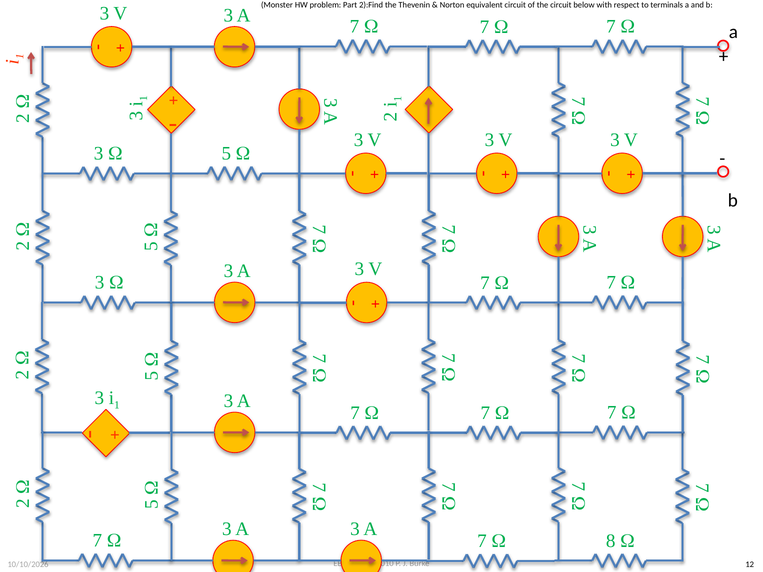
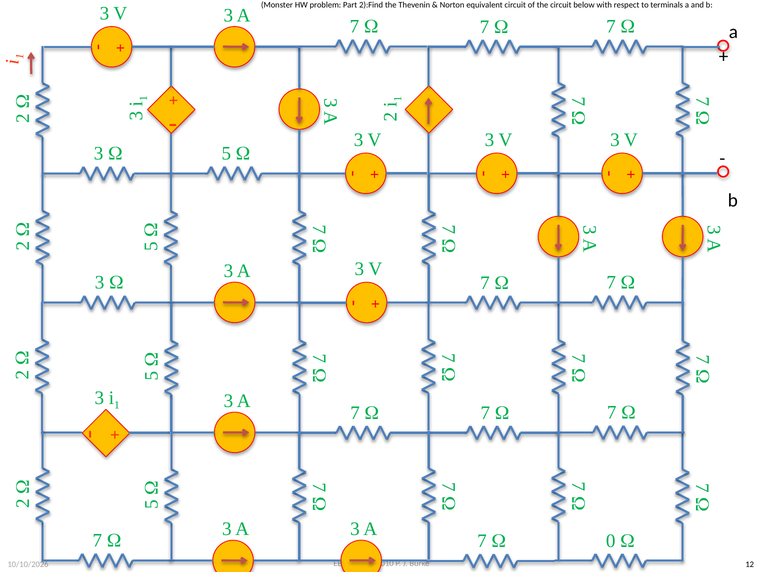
8: 8 -> 0 (611, 541)
